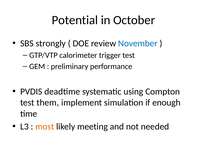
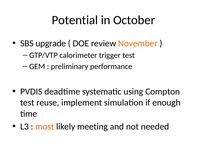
strongly: strongly -> upgrade (51, 43)
November colour: blue -> orange (138, 43)
them: them -> reuse (48, 103)
